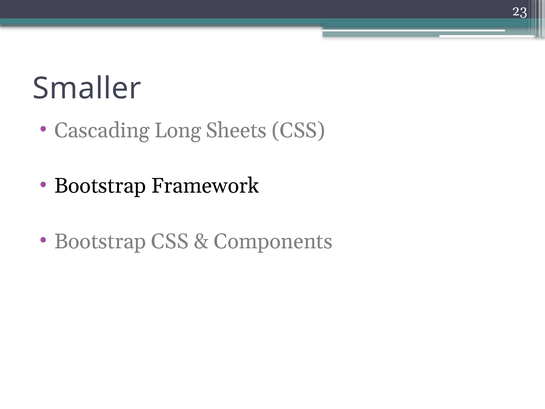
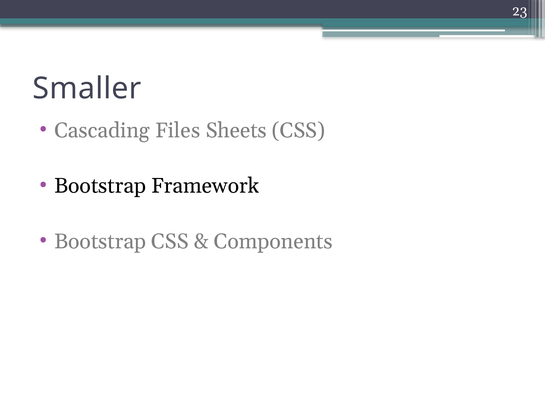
Long: Long -> Files (178, 130)
